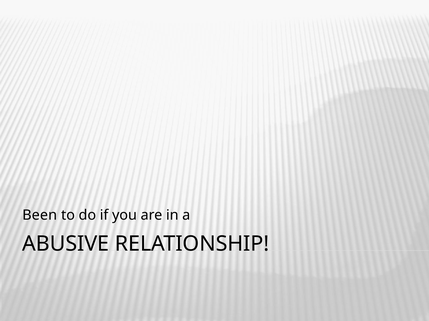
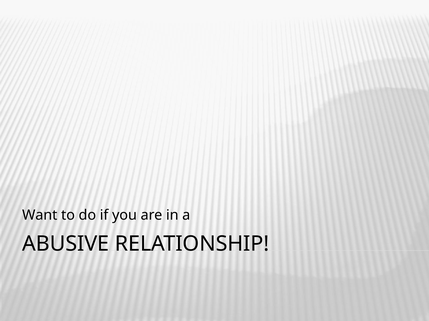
Been: Been -> Want (40, 216)
